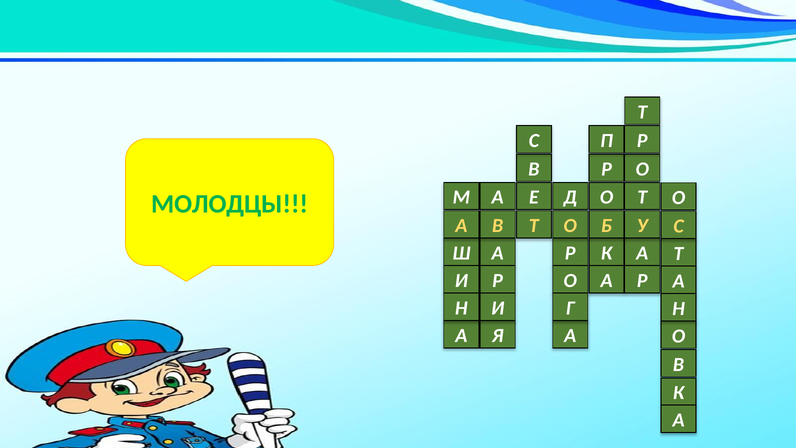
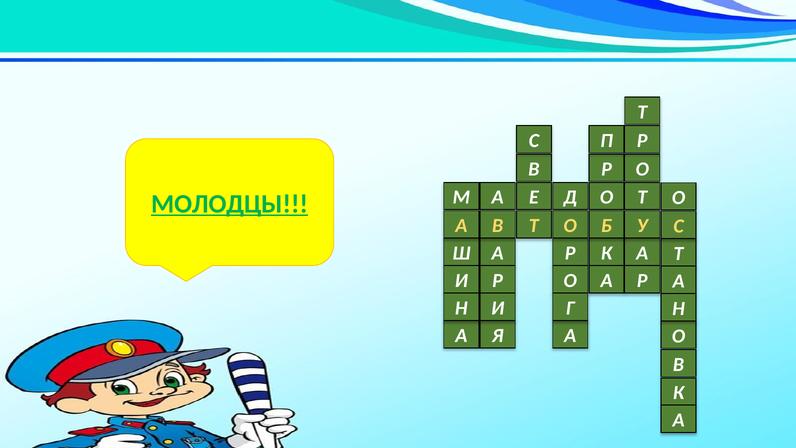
МОЛОДЦЫ underline: none -> present (230, 204)
